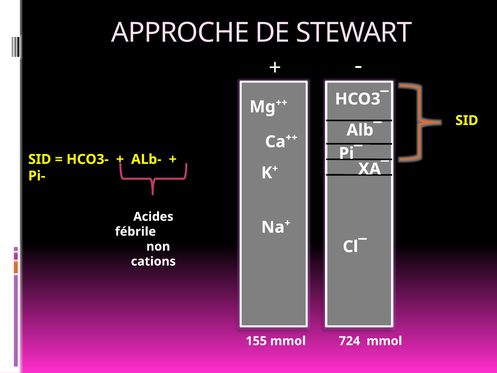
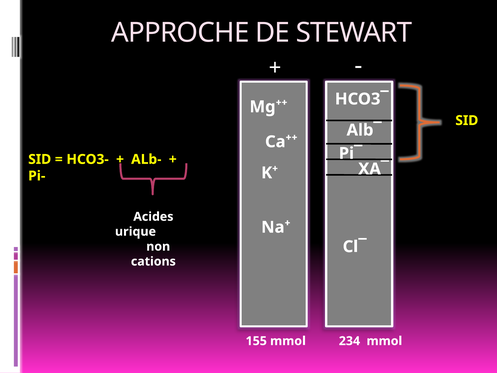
fébrile: fébrile -> urique (135, 231)
724: 724 -> 234 (349, 341)
